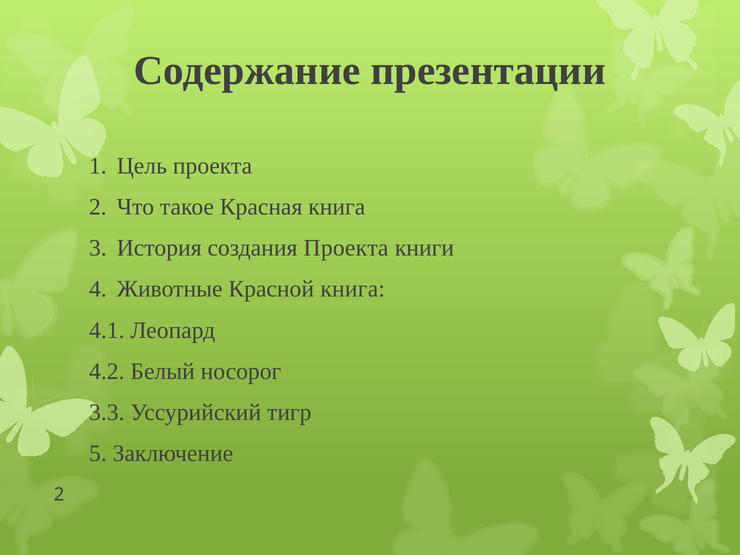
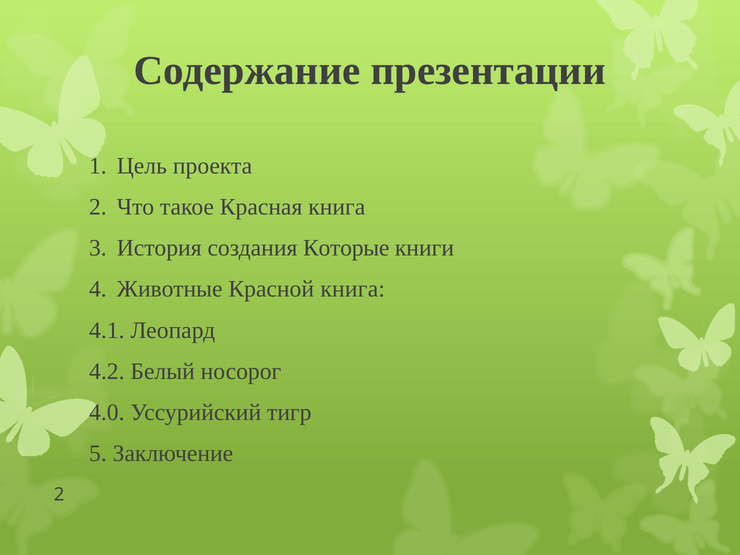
создания Проекта: Проекта -> Которые (346, 248)
3.3: 3.3 -> 4.0 (107, 412)
